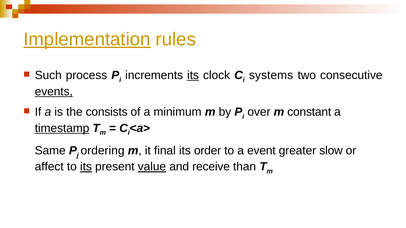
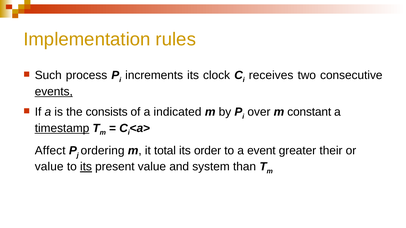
Implementation underline: present -> none (87, 39)
its underline: present -> none (193, 75)
systems: systems -> receives (271, 75)
minimum: minimum -> indicated (177, 112)
Same: Same -> Affect (50, 151)
final: final -> total (165, 151)
slow: slow -> their (331, 151)
affect: affect -> value (49, 167)
value underline: present -> none (152, 167)
receive: receive -> system (211, 167)
